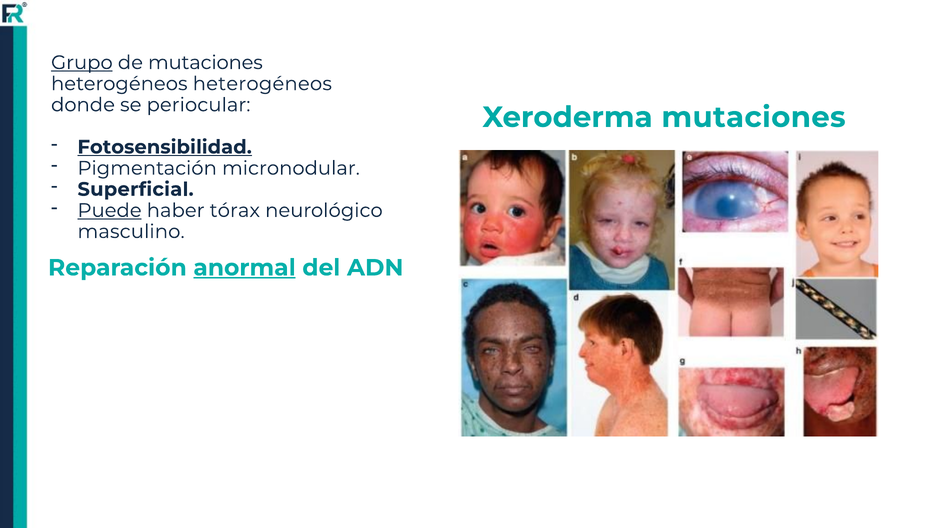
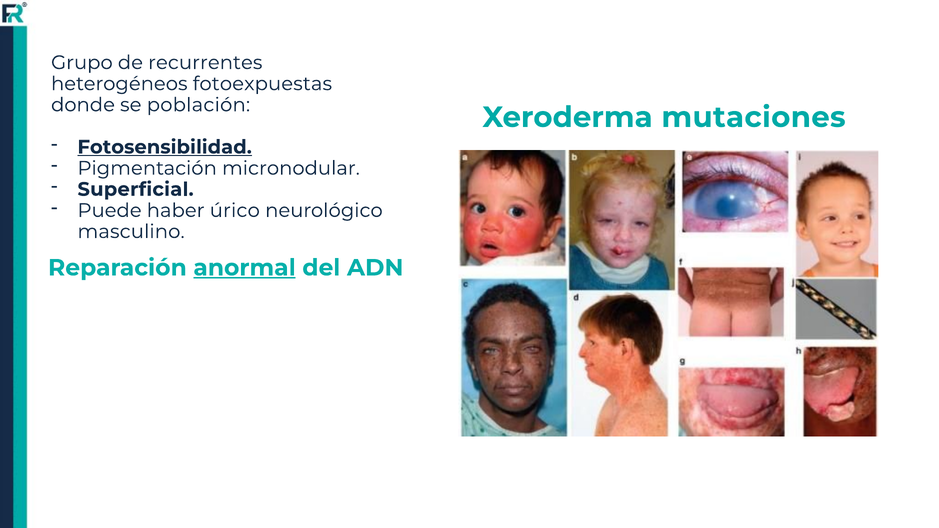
Grupo underline: present -> none (82, 63)
de mutaciones: mutaciones -> recurrentes (205, 63)
heterogéneos heterogéneos: heterogéneos -> fotoexpuestas (262, 84)
periocular: periocular -> población (198, 105)
Puede underline: present -> none (110, 211)
tórax: tórax -> úrico (235, 211)
